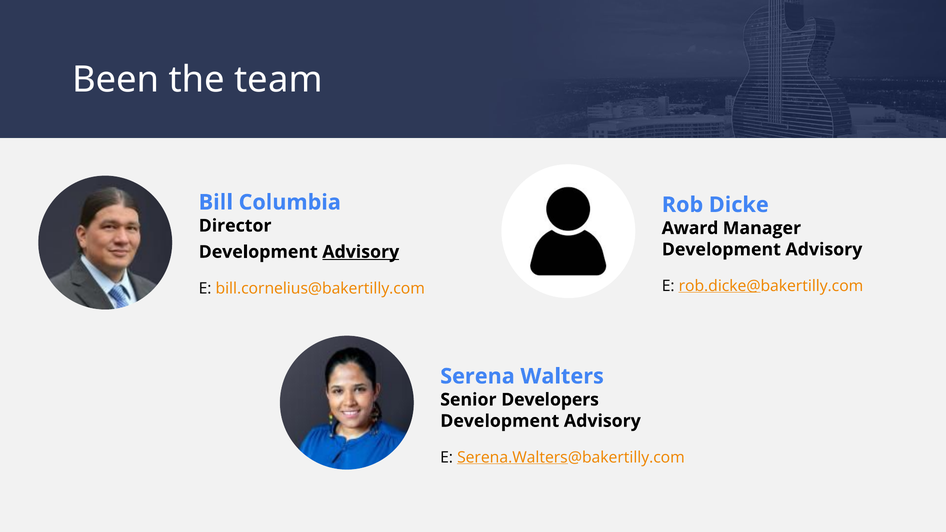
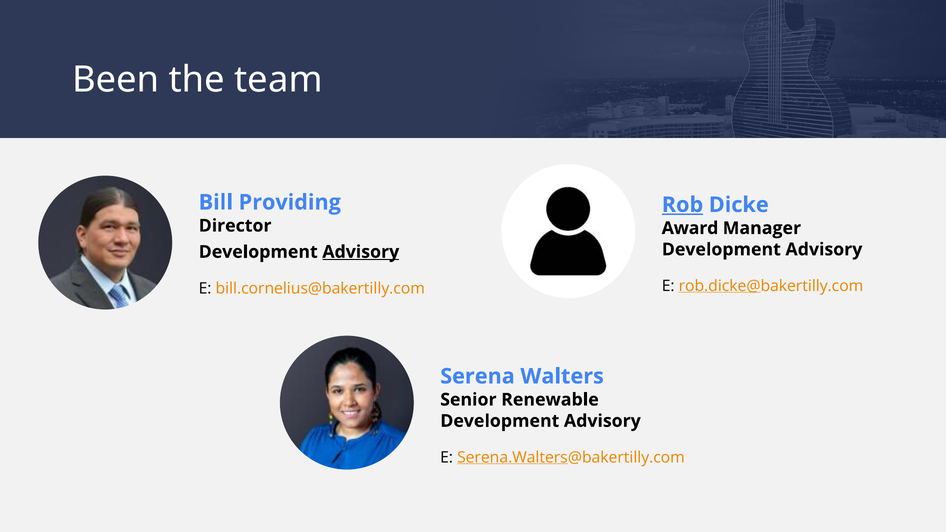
Columbia: Columbia -> Providing (290, 202)
Rob underline: none -> present (682, 205)
Developers: Developers -> Renewable (550, 400)
